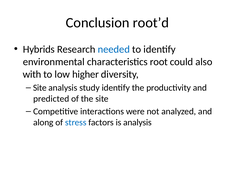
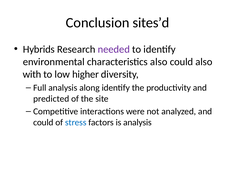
root’d: root’d -> sites’d (151, 23)
needed colour: blue -> purple (114, 49)
characteristics root: root -> also (159, 62)
Site: Site -> Full (40, 88)
study: study -> along (90, 88)
along: along -> could (43, 123)
